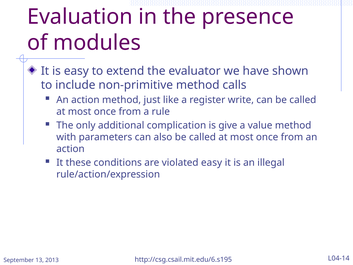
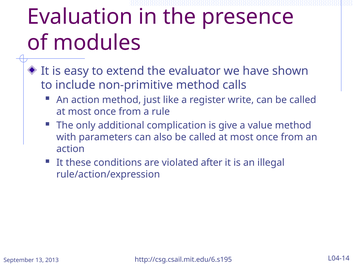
violated easy: easy -> after (212, 162)
